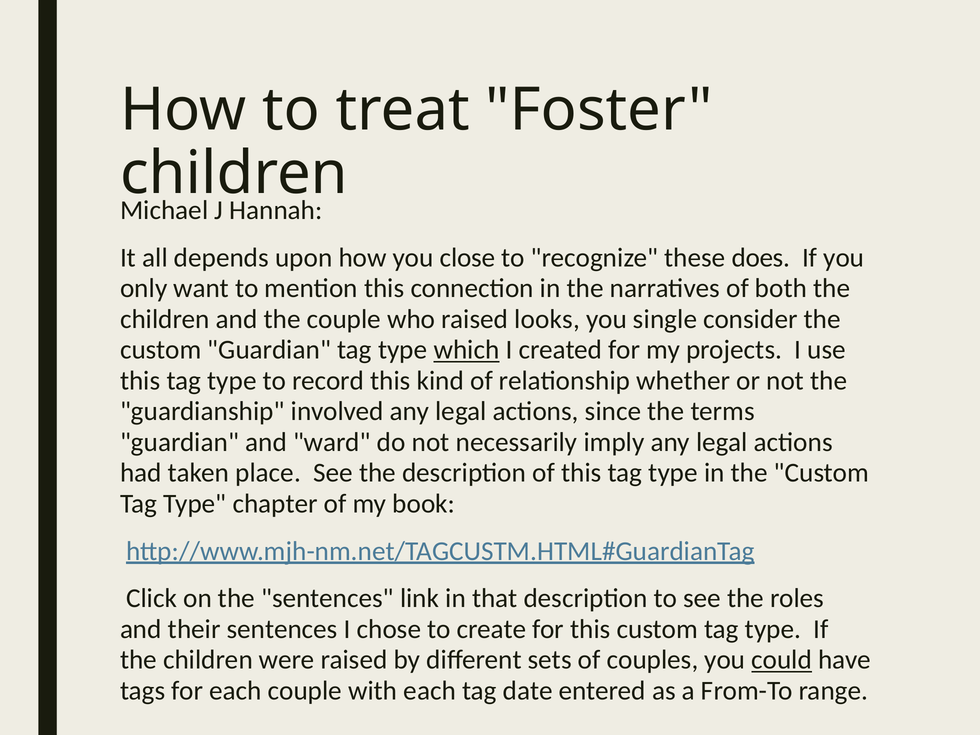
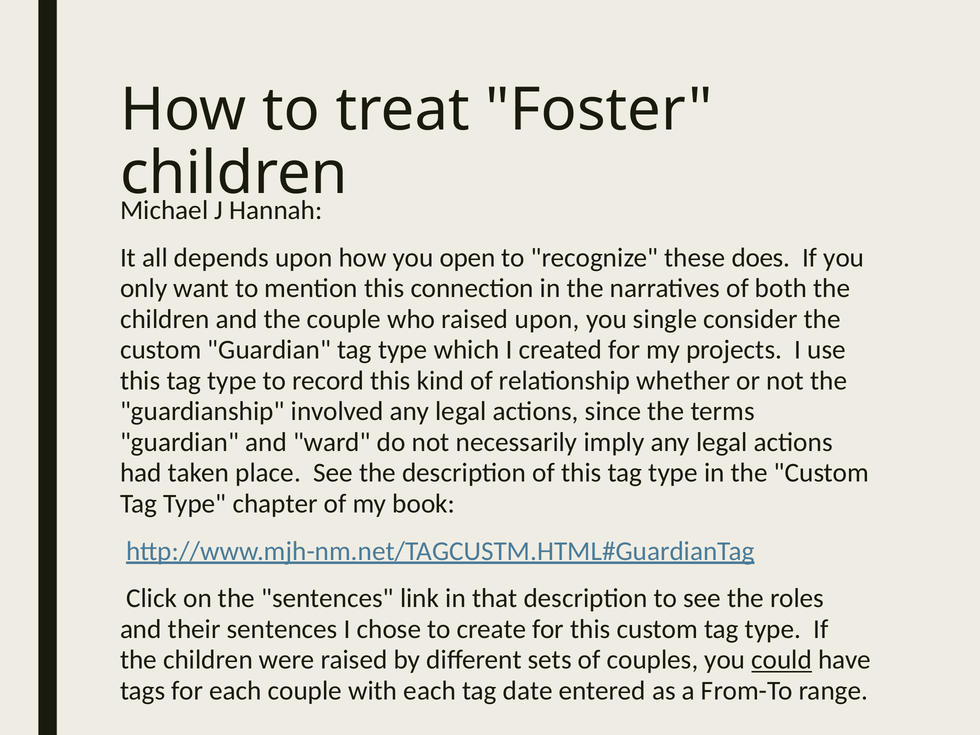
close: close -> open (468, 258)
raised looks: looks -> upon (547, 319)
which underline: present -> none (466, 350)
